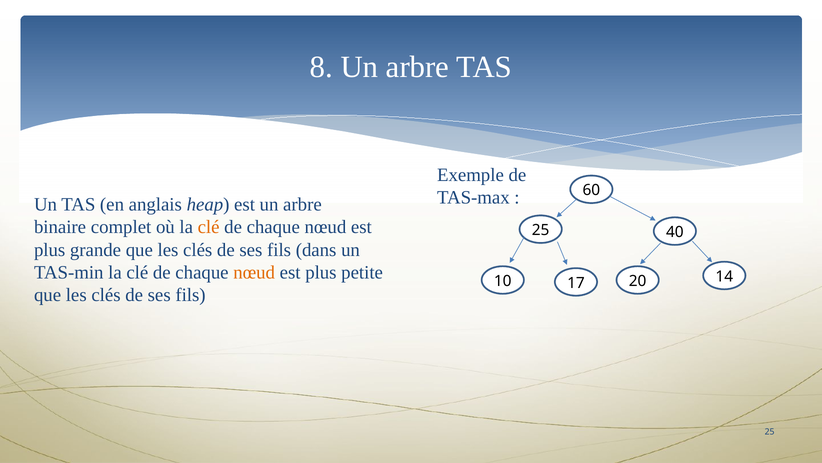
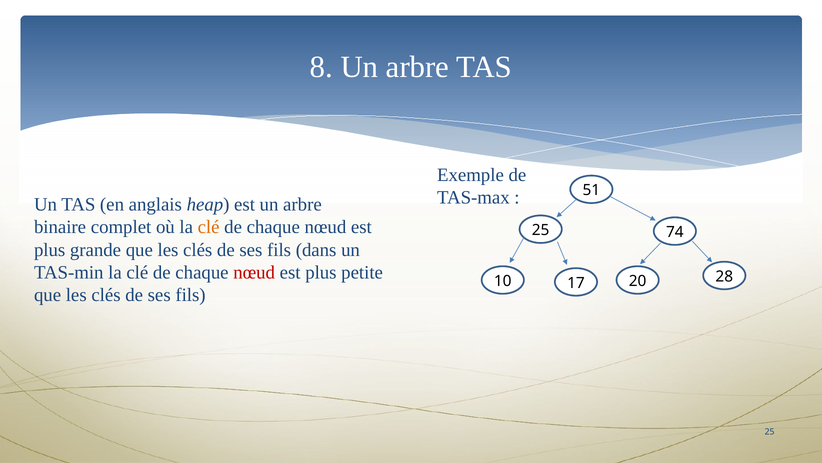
60: 60 -> 51 (591, 190)
40: 40 -> 74 (675, 232)
nœud colour: orange -> red (254, 272)
14: 14 -> 28 (724, 276)
